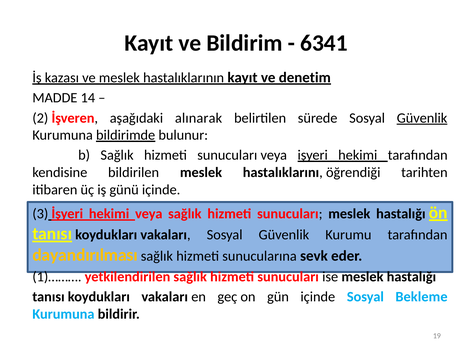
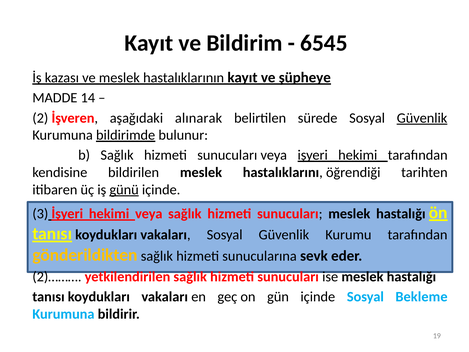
6341: 6341 -> 6545 (324, 43)
denetim: denetim -> şüpheye (305, 77)
günü underline: none -> present (124, 190)
dayandırılması: dayandırılması -> gönderildikten (85, 255)
1)………: 1)……… -> 2)……… (57, 277)
